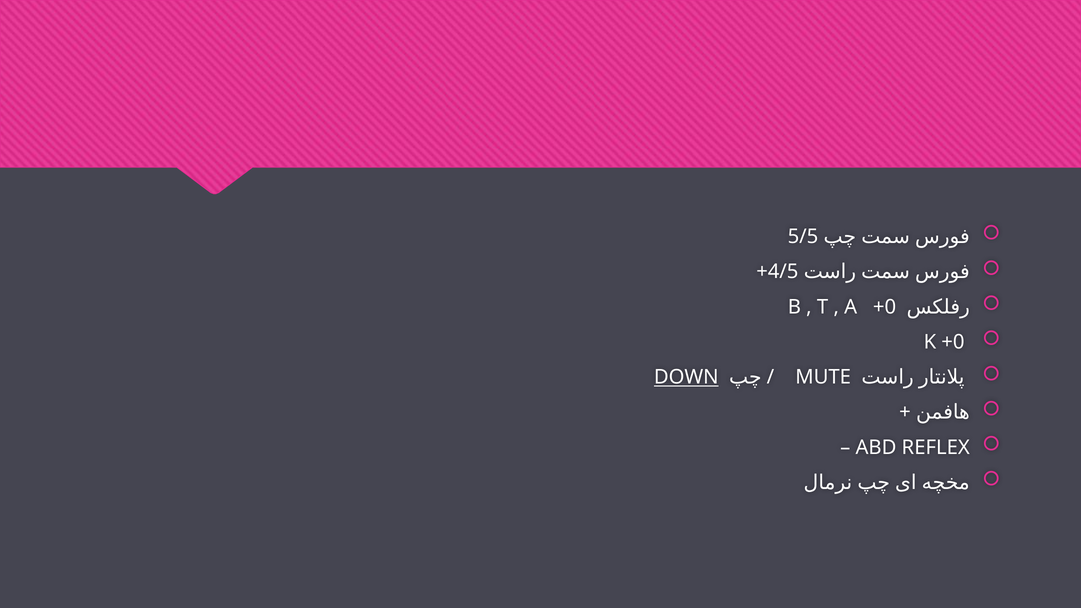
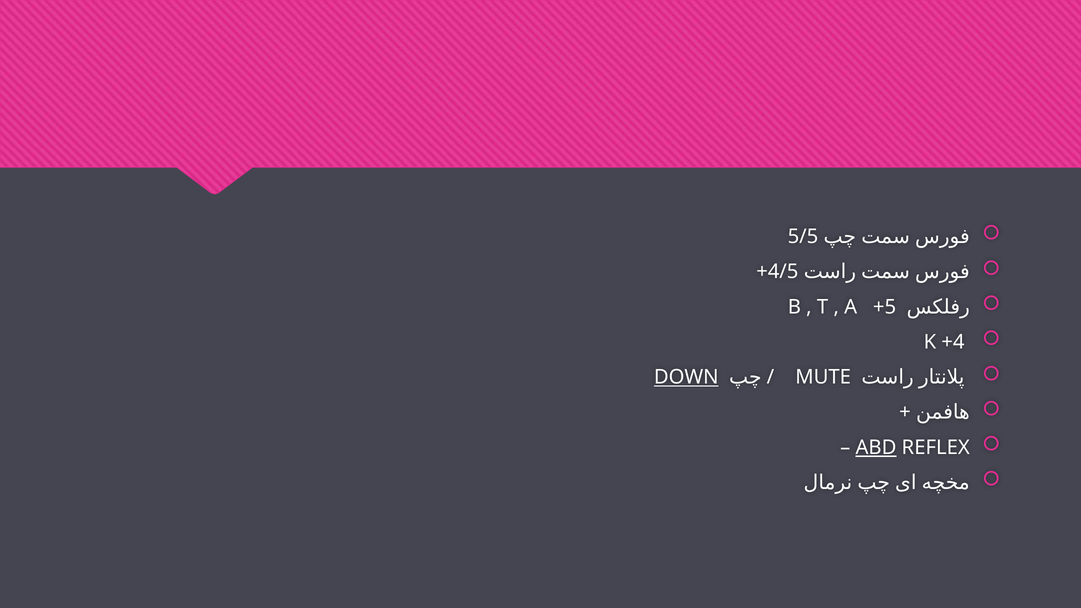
A +0: +0 -> +5 (885, 307)
K +0: +0 -> +4 (953, 342)
ABD underline: none -> present (876, 447)
